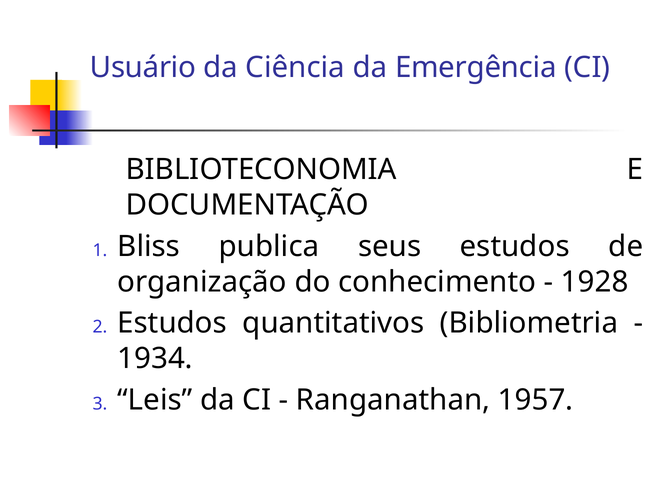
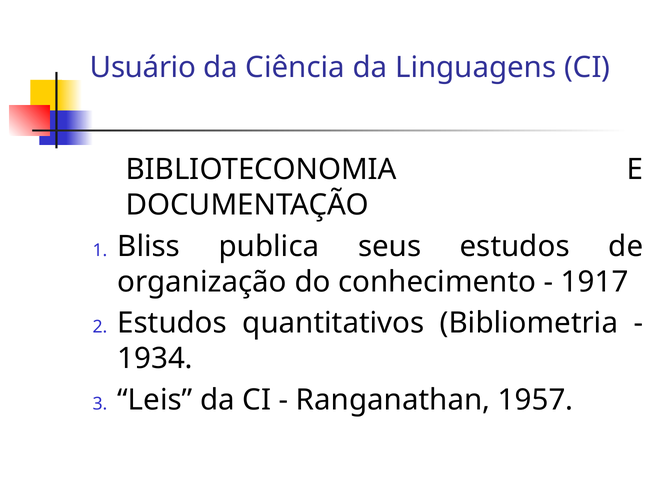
Emergência: Emergência -> Linguagens (476, 67)
1928: 1928 -> 1917 (595, 282)
